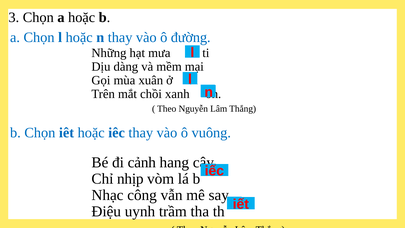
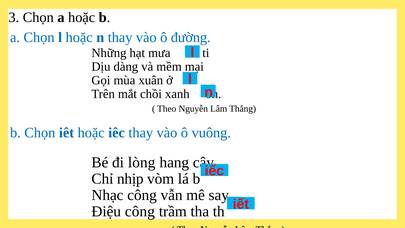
cảnh: cảnh -> lòng (142, 162)
Điệu uynh: uynh -> công (140, 211)
